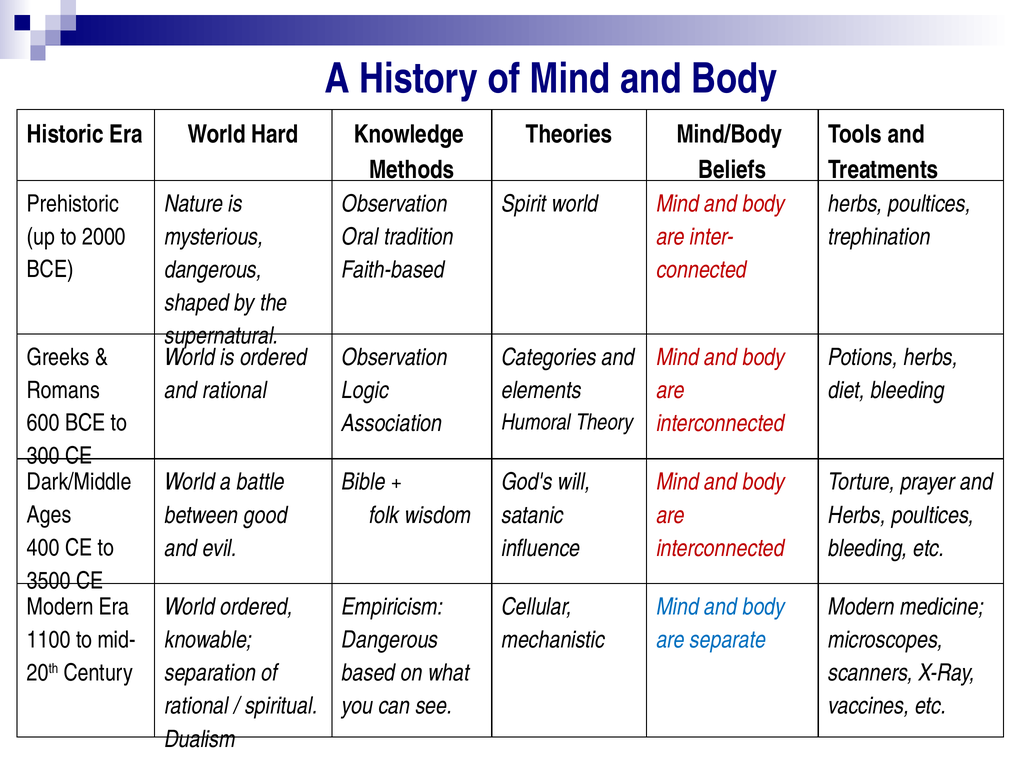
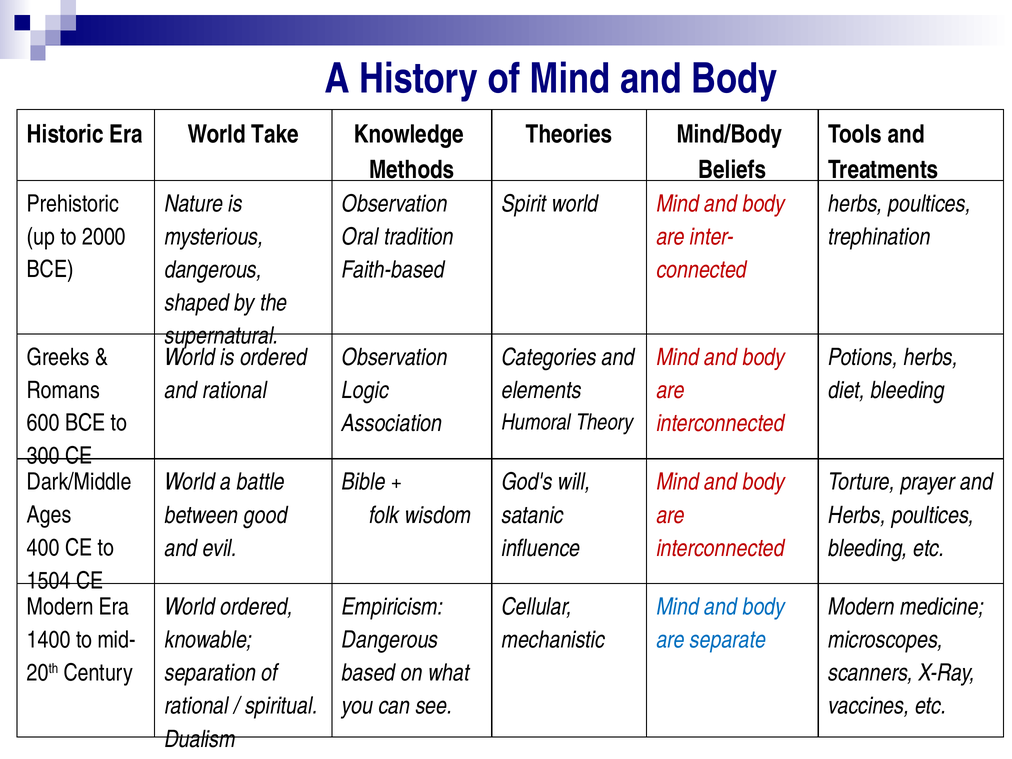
Hard: Hard -> Take (275, 134)
3500: 3500 -> 1504 (49, 581)
1100: 1100 -> 1400 (49, 640)
